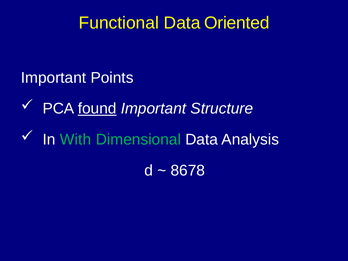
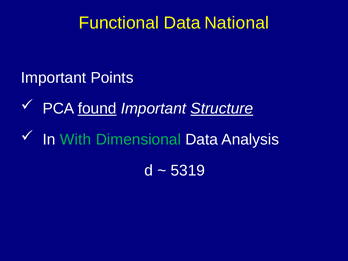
Oriented: Oriented -> National (237, 23)
Structure underline: none -> present (222, 109)
8678: 8678 -> 5319 (188, 170)
